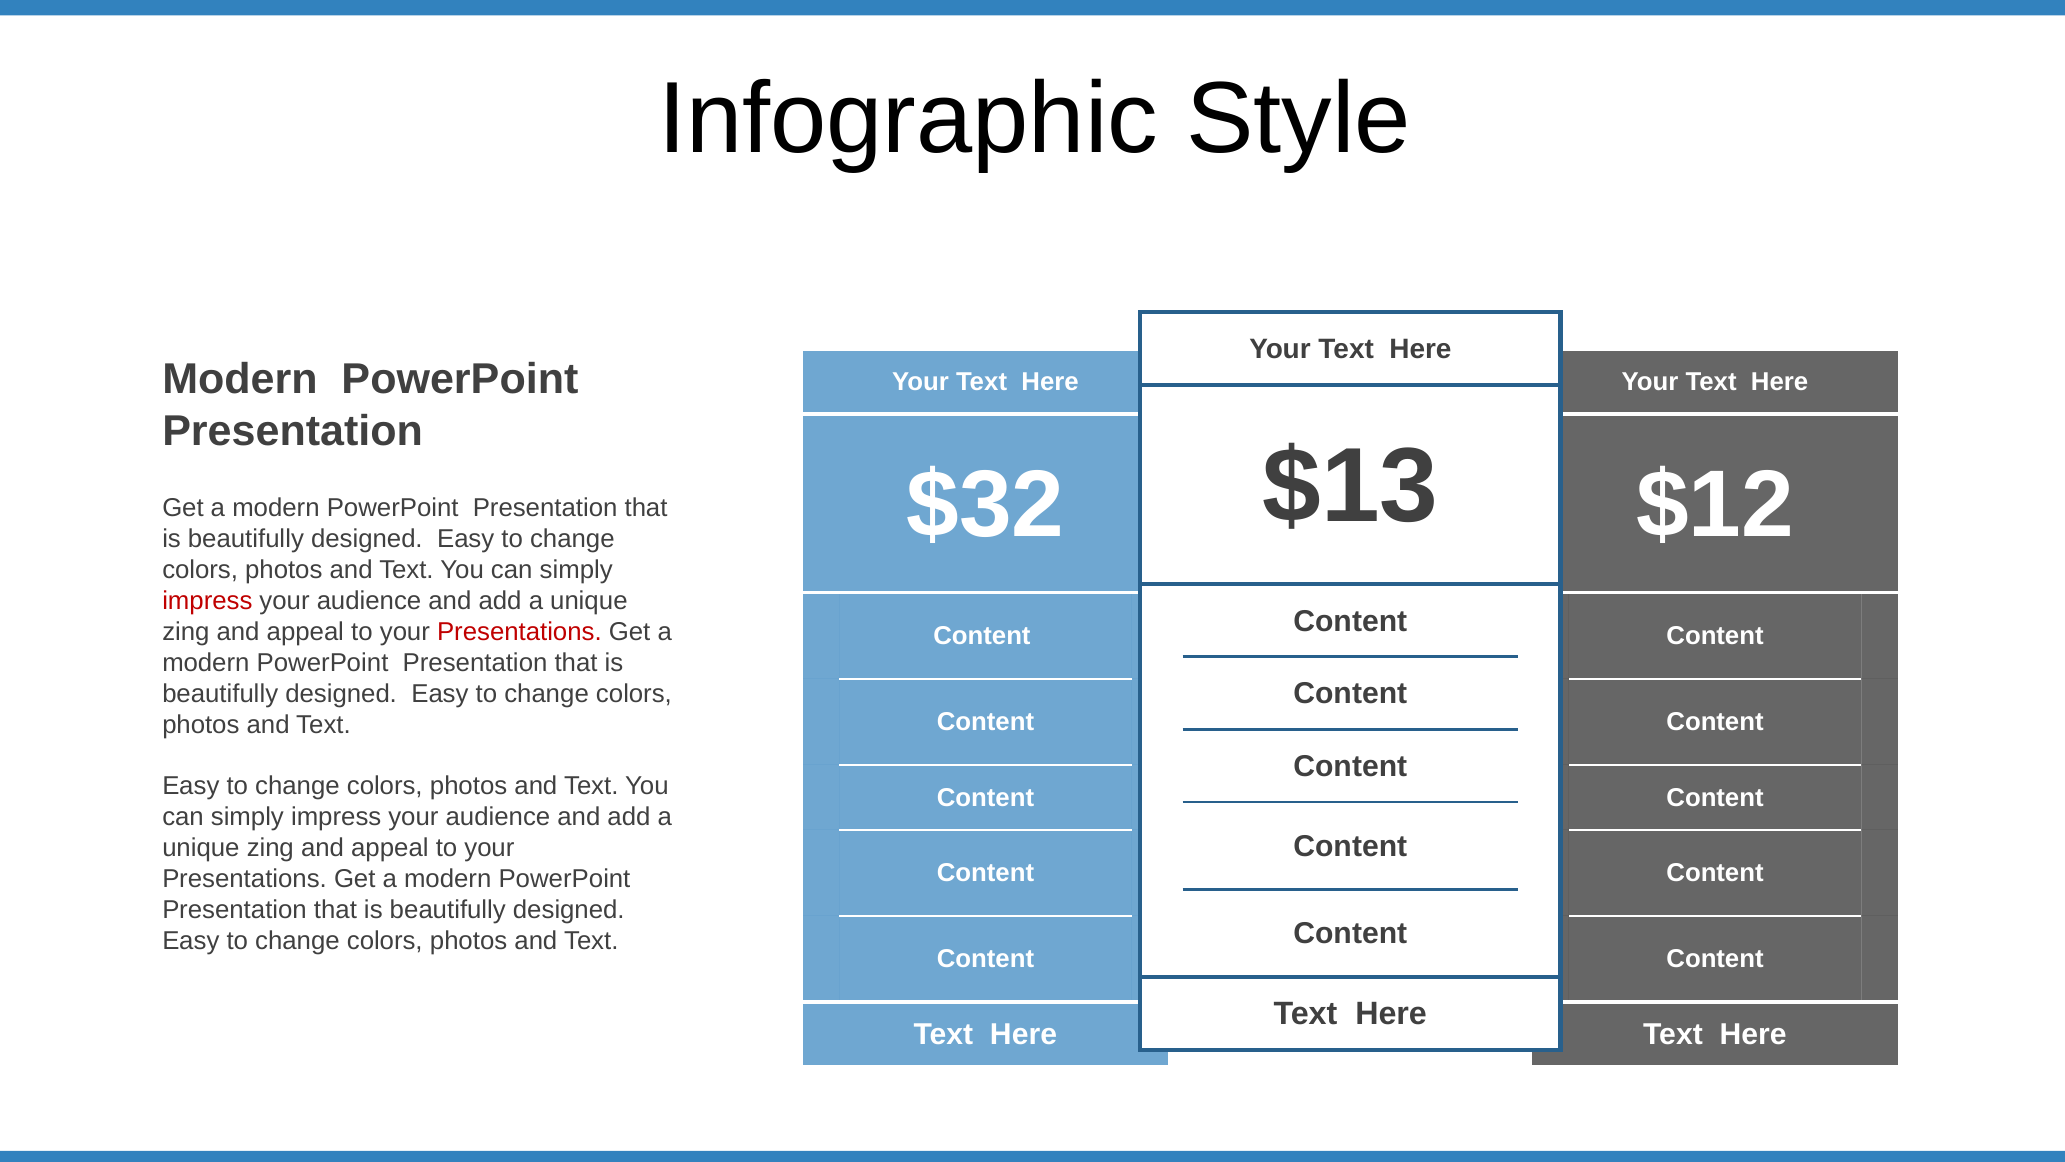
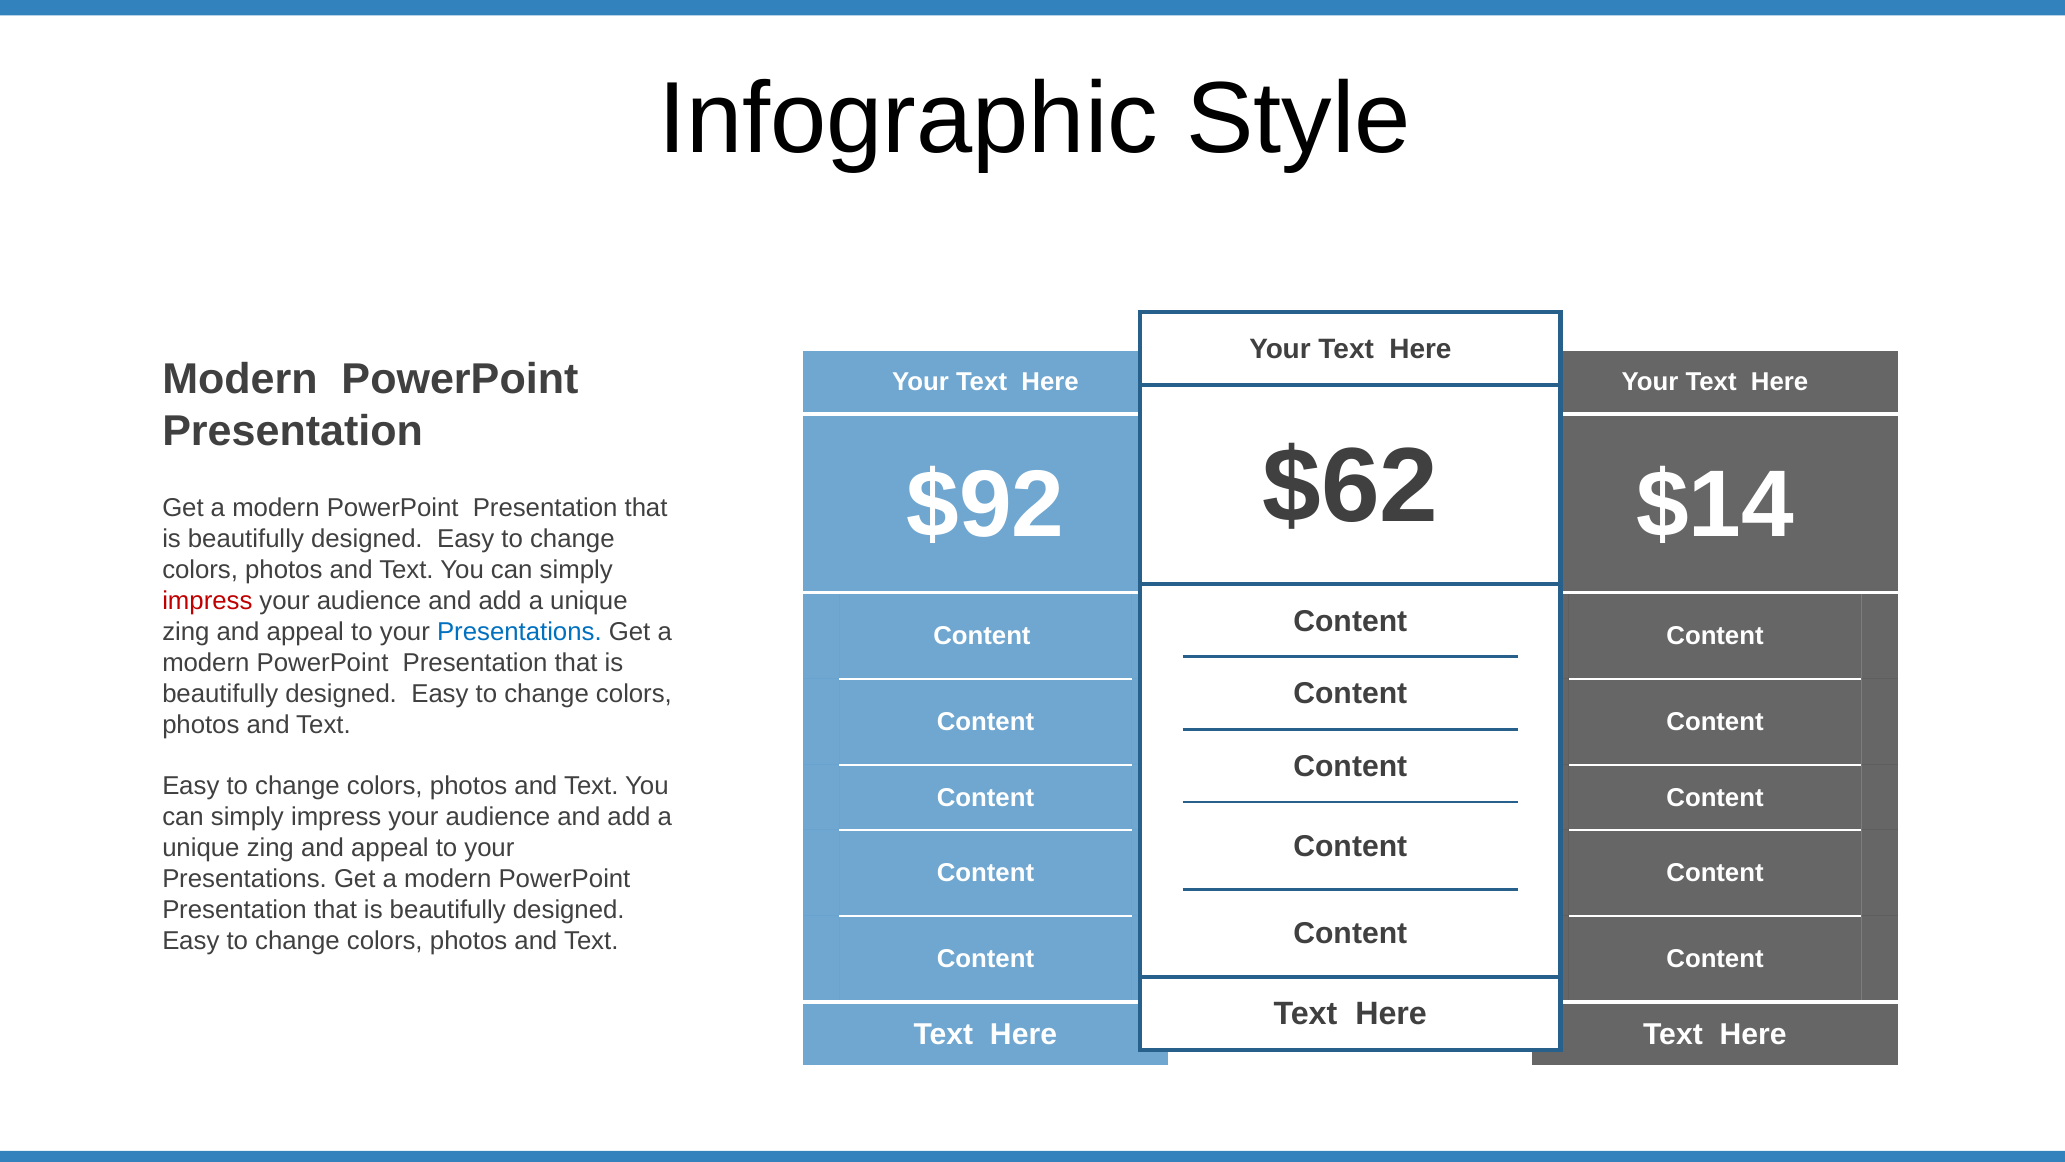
$13: $13 -> $62 (1350, 486)
$32: $32 -> $92 (986, 505)
$12: $12 -> $14 (1715, 505)
Presentations colour: red -> blue (519, 631)
